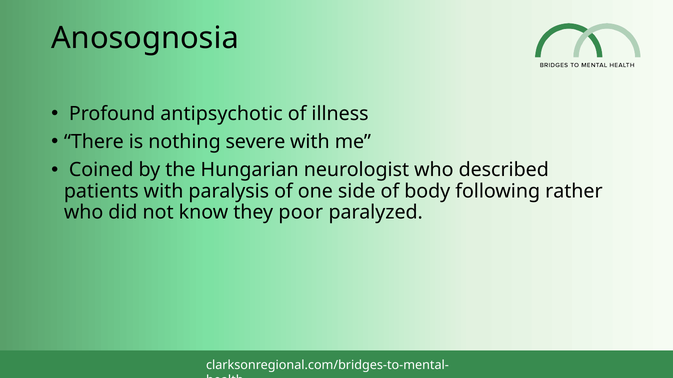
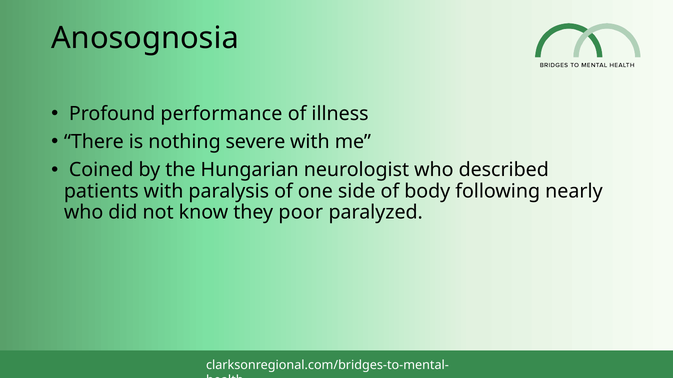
antipsychotic: antipsychotic -> performance (221, 114)
rather: rather -> nearly (574, 191)
